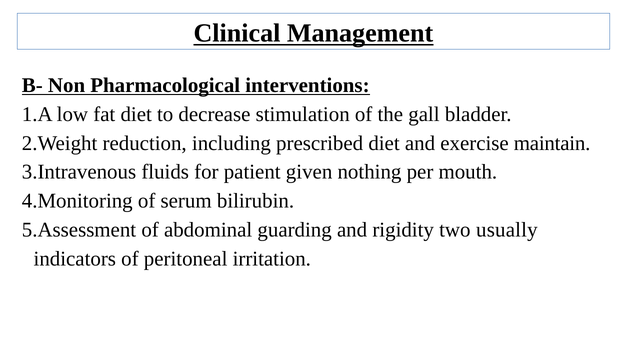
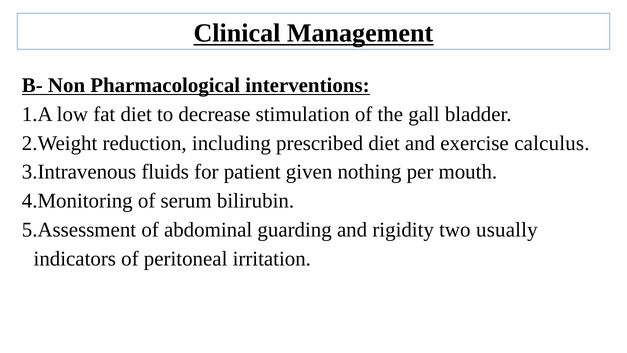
maintain: maintain -> calculus (552, 143)
